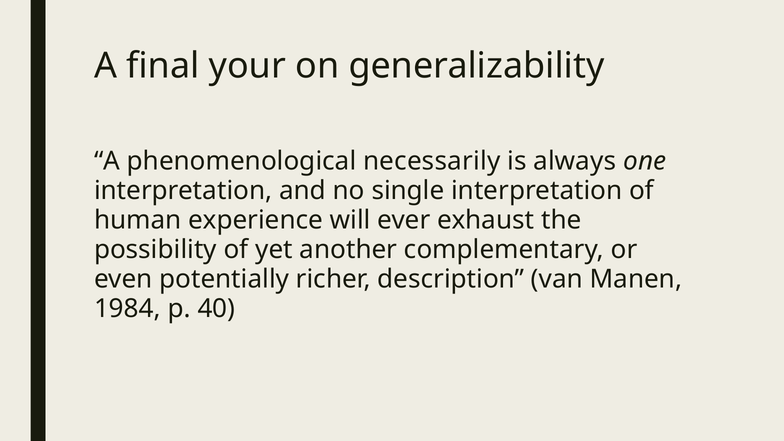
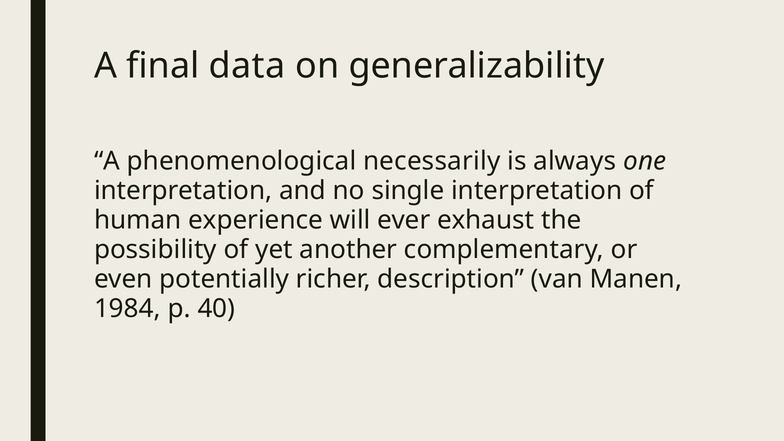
your: your -> data (247, 66)
